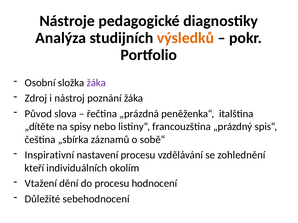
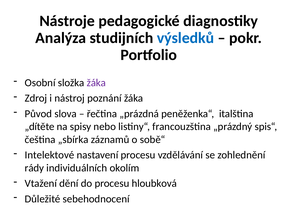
výsledků colour: orange -> blue (186, 38)
Inspirativní: Inspirativní -> Intelektové (49, 155)
kteří: kteří -> rády (34, 168)
hodnocení: hodnocení -> hloubková (154, 184)
